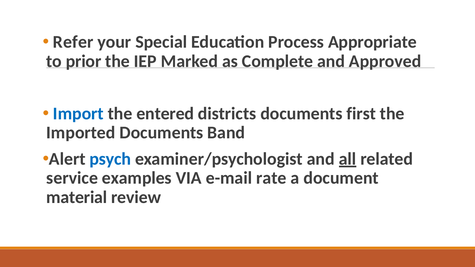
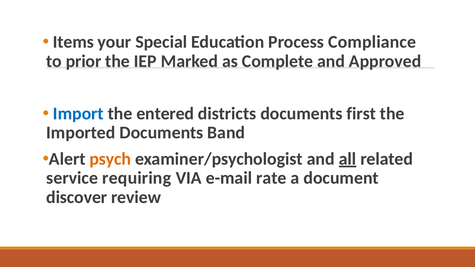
Refer: Refer -> Items (73, 42)
Appropriate: Appropriate -> Compliance (372, 42)
psych colour: blue -> orange (110, 159)
examples: examples -> requiring (137, 178)
material: material -> discover (77, 197)
